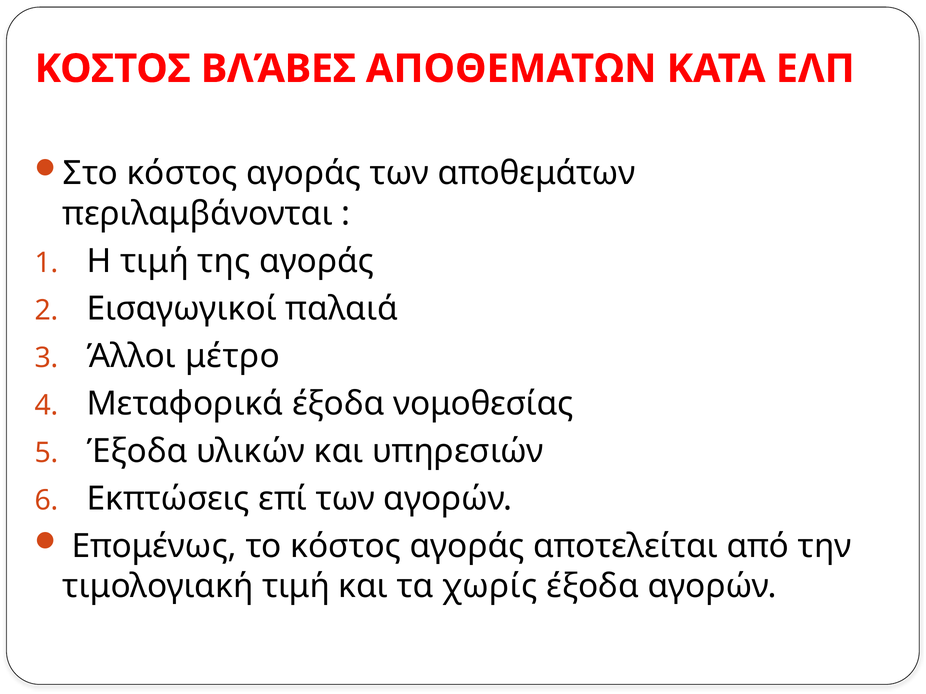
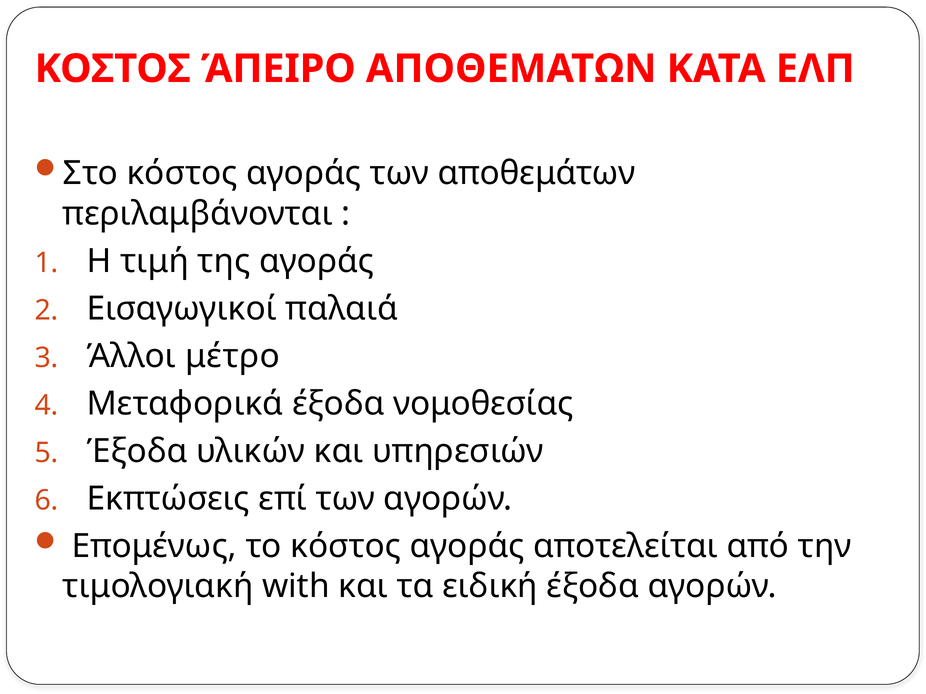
ΒΛΆΒΕΣ: ΒΛΆΒΕΣ -> ΆΠΕΙΡΟ (278, 69)
τιμολογιακή τιμή: τιμή -> with (296, 587)
χωρίς: χωρίς -> ειδική (490, 587)
